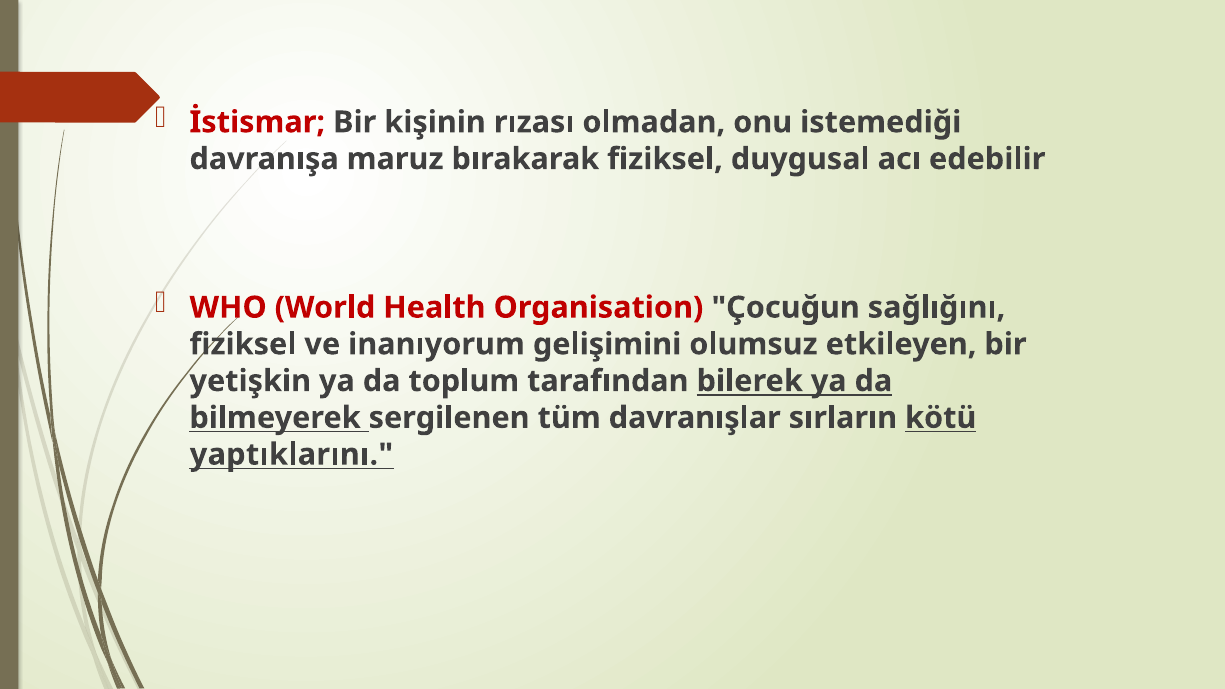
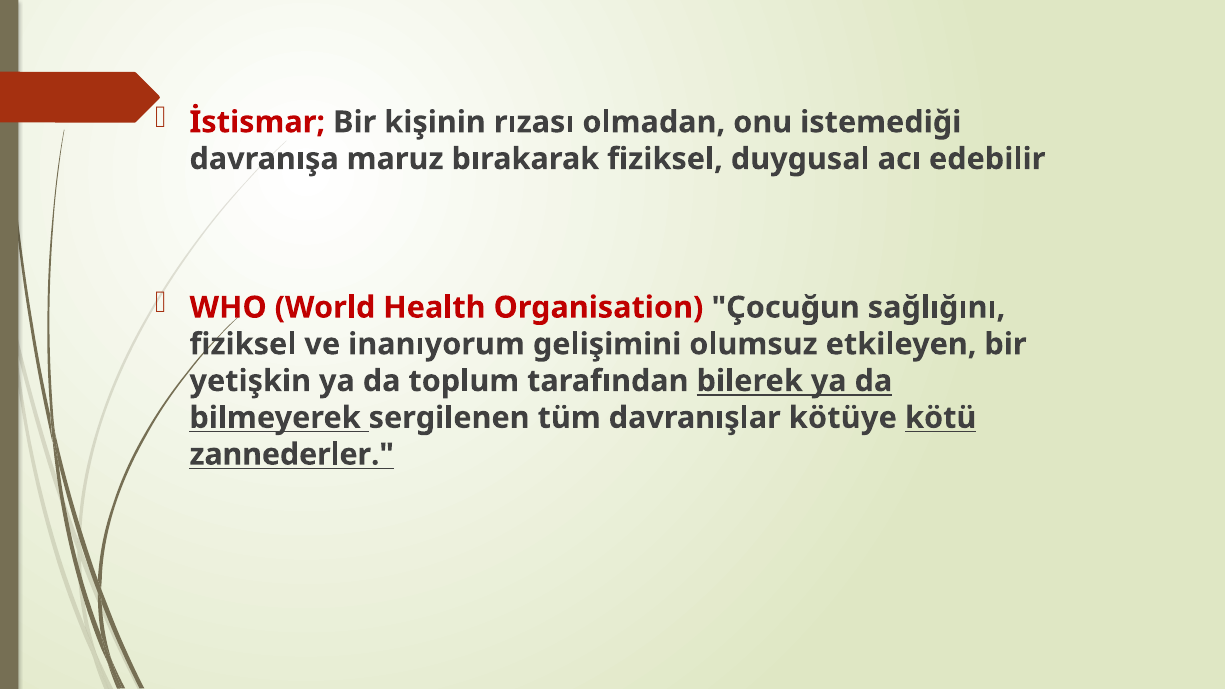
sırların: sırların -> kötüye (843, 418)
yaptıklarını: yaptıklarını -> zannederler (292, 455)
